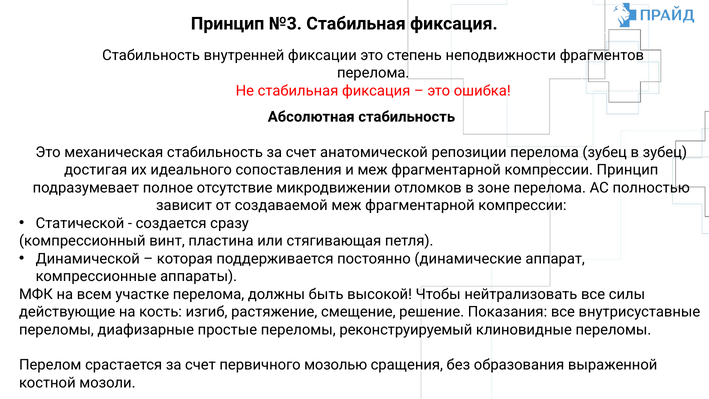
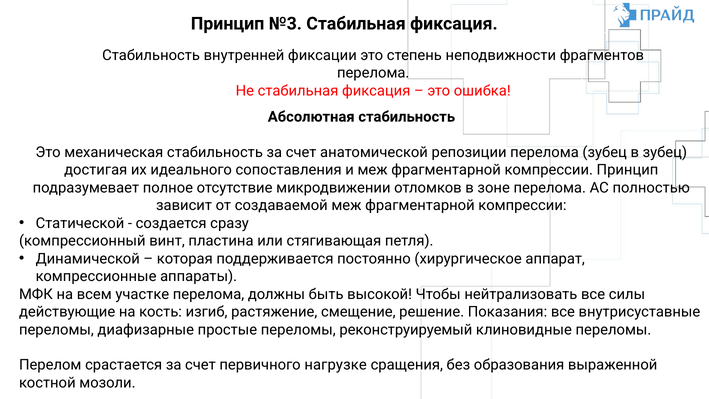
динамические: динамические -> хирургическое (468, 259)
мозолью: мозолью -> нагрузке (336, 365)
